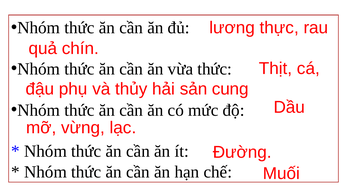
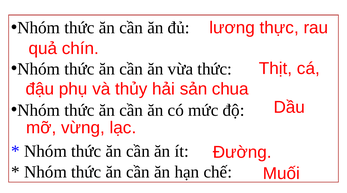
cung: cung -> chua (230, 89)
